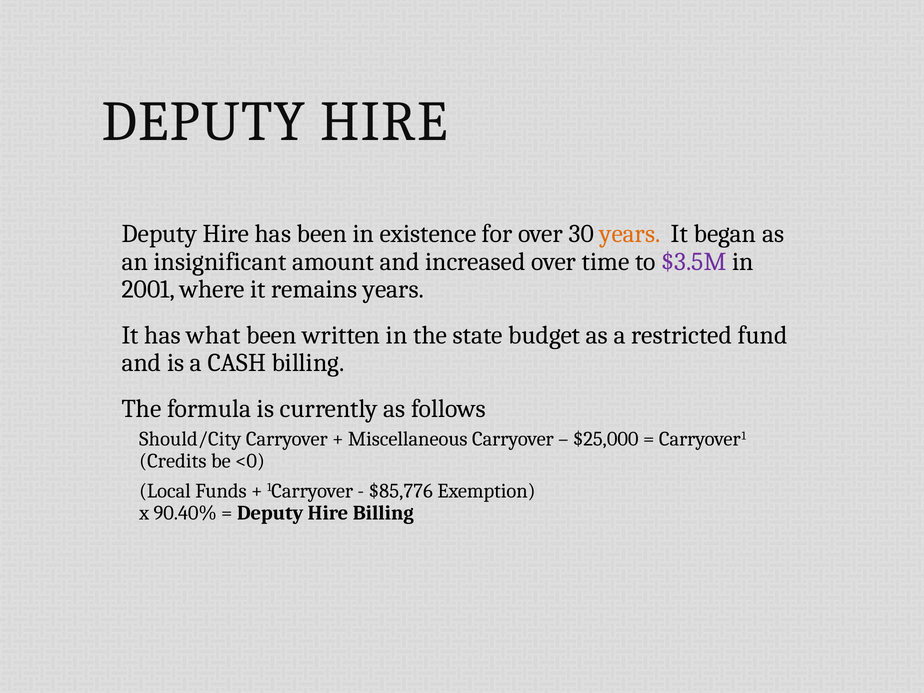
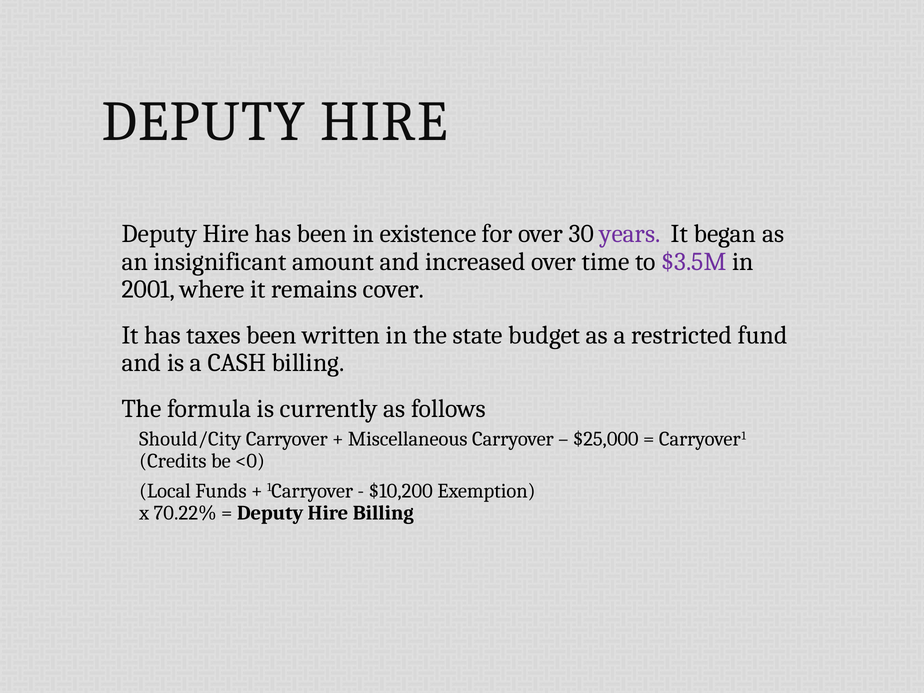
years colour: orange -> purple (630, 234)
remains years: years -> cover (393, 289)
what: what -> taxes (214, 335)
$85,776: $85,776 -> $10,200 (401, 491)
90.40%: 90.40% -> 70.22% (185, 513)
